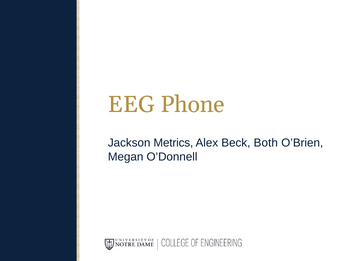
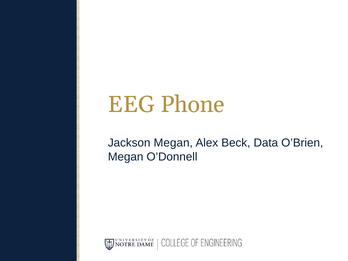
Jackson Metrics: Metrics -> Megan (173, 143)
Both: Both -> Data (266, 143)
